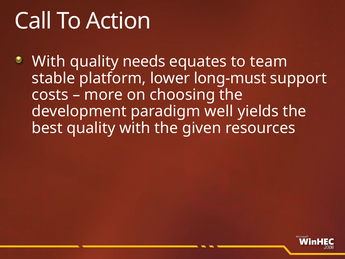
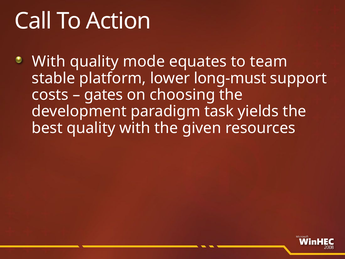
needs: needs -> mode (144, 62)
more: more -> gates (104, 95)
well: well -> task (219, 111)
